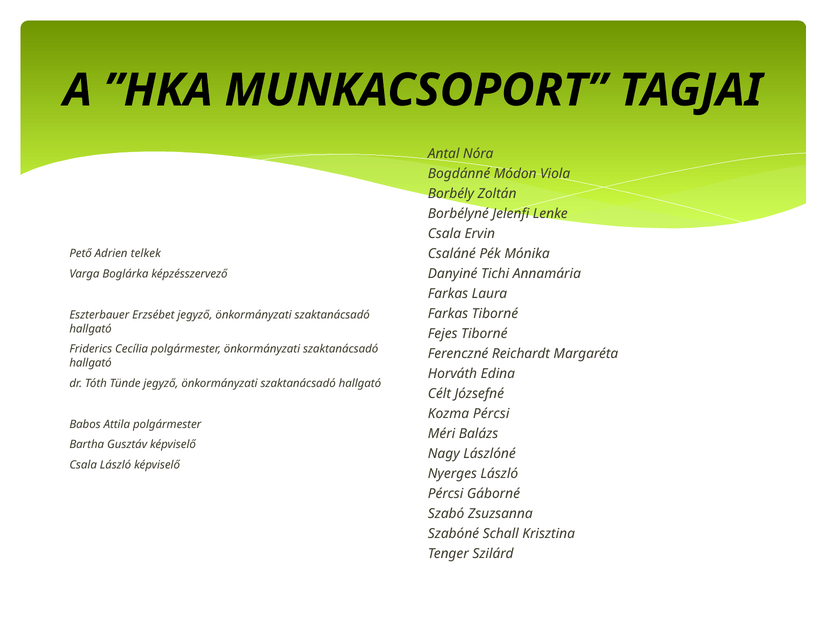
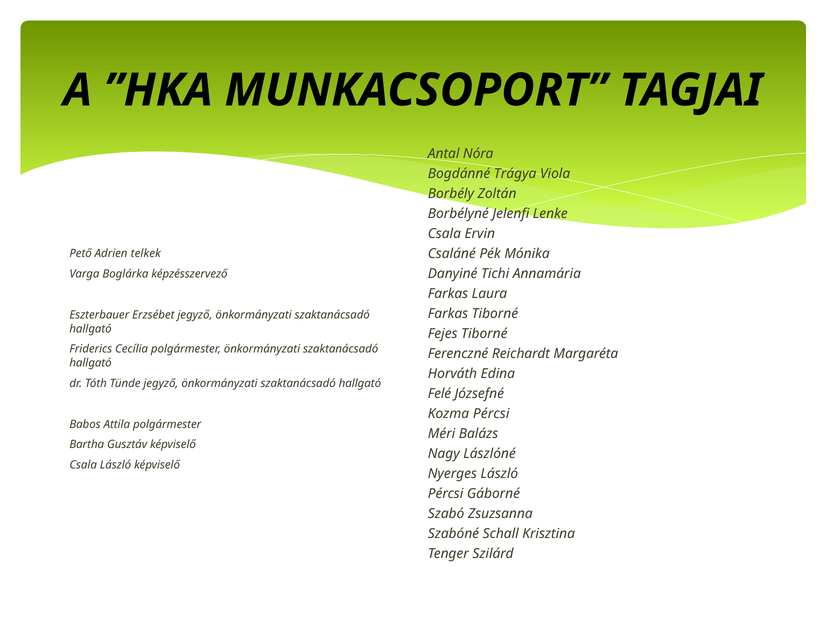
Módon: Módon -> Trágya (515, 174)
Célt: Célt -> Felé (439, 394)
